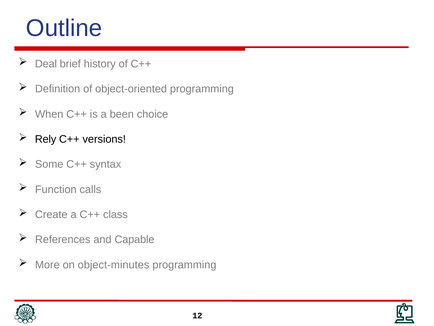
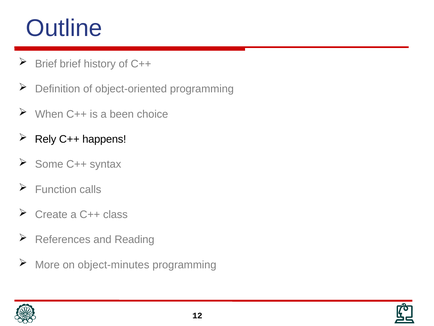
Deal: Deal -> Brief (46, 64)
versions: versions -> happens (104, 139)
Capable: Capable -> Reading (134, 239)
